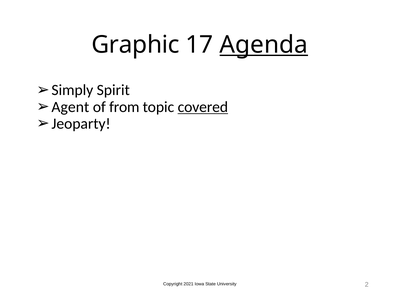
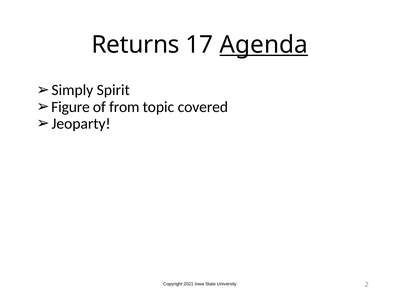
Graphic: Graphic -> Returns (136, 45)
Agent: Agent -> Figure (71, 107)
covered underline: present -> none (203, 107)
